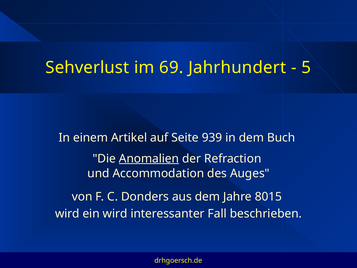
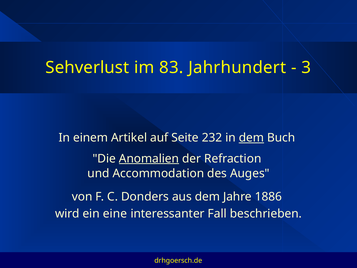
69: 69 -> 83 (171, 68)
5: 5 -> 3 (306, 68)
939: 939 -> 232 (212, 138)
dem underline: none -> present (251, 138)
8015: 8015 -> 1886 (268, 196)
ein wird: wird -> eine (115, 214)
